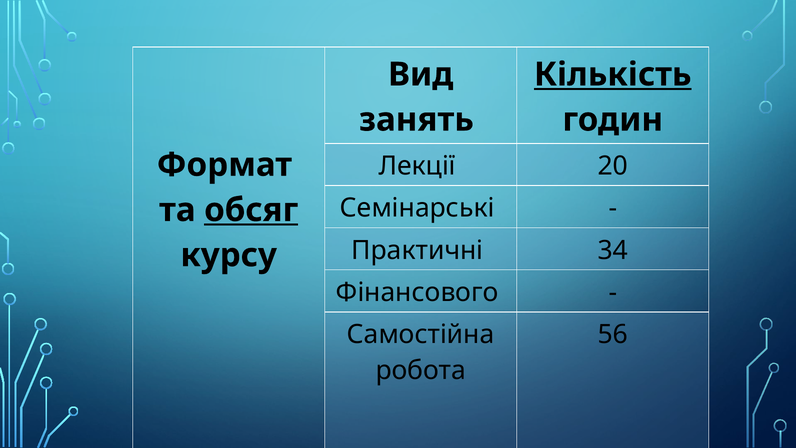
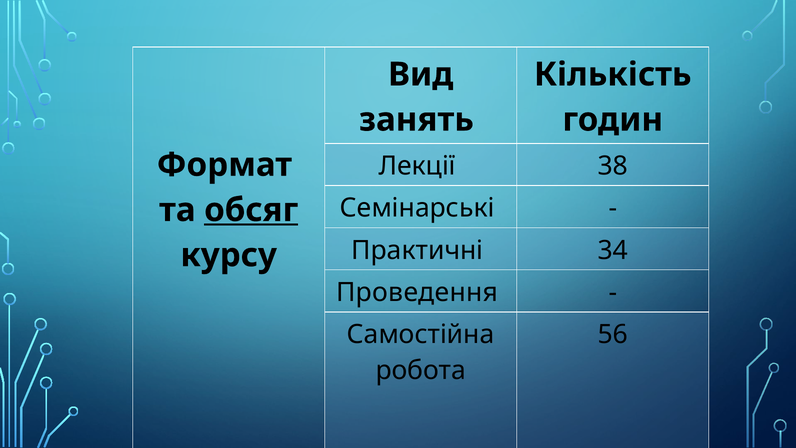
Кількість underline: present -> none (613, 74)
20: 20 -> 38 (613, 166)
Фінансового: Фінансового -> Проведення (417, 292)
